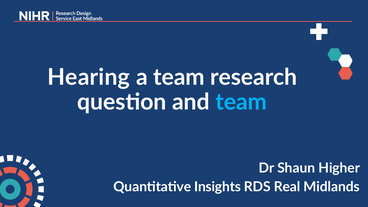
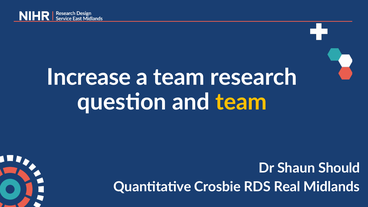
Hearing: Hearing -> Increase (89, 77)
team colour: light blue -> yellow (241, 102)
Higher: Higher -> Should (339, 168)
Insights: Insights -> Crosbie (217, 187)
